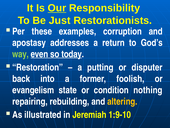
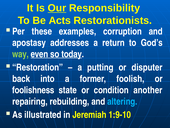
Just: Just -> Acts (60, 20)
evangelism: evangelism -> foolishness (33, 90)
nothing: nothing -> another (148, 90)
altering colour: yellow -> light blue (122, 101)
